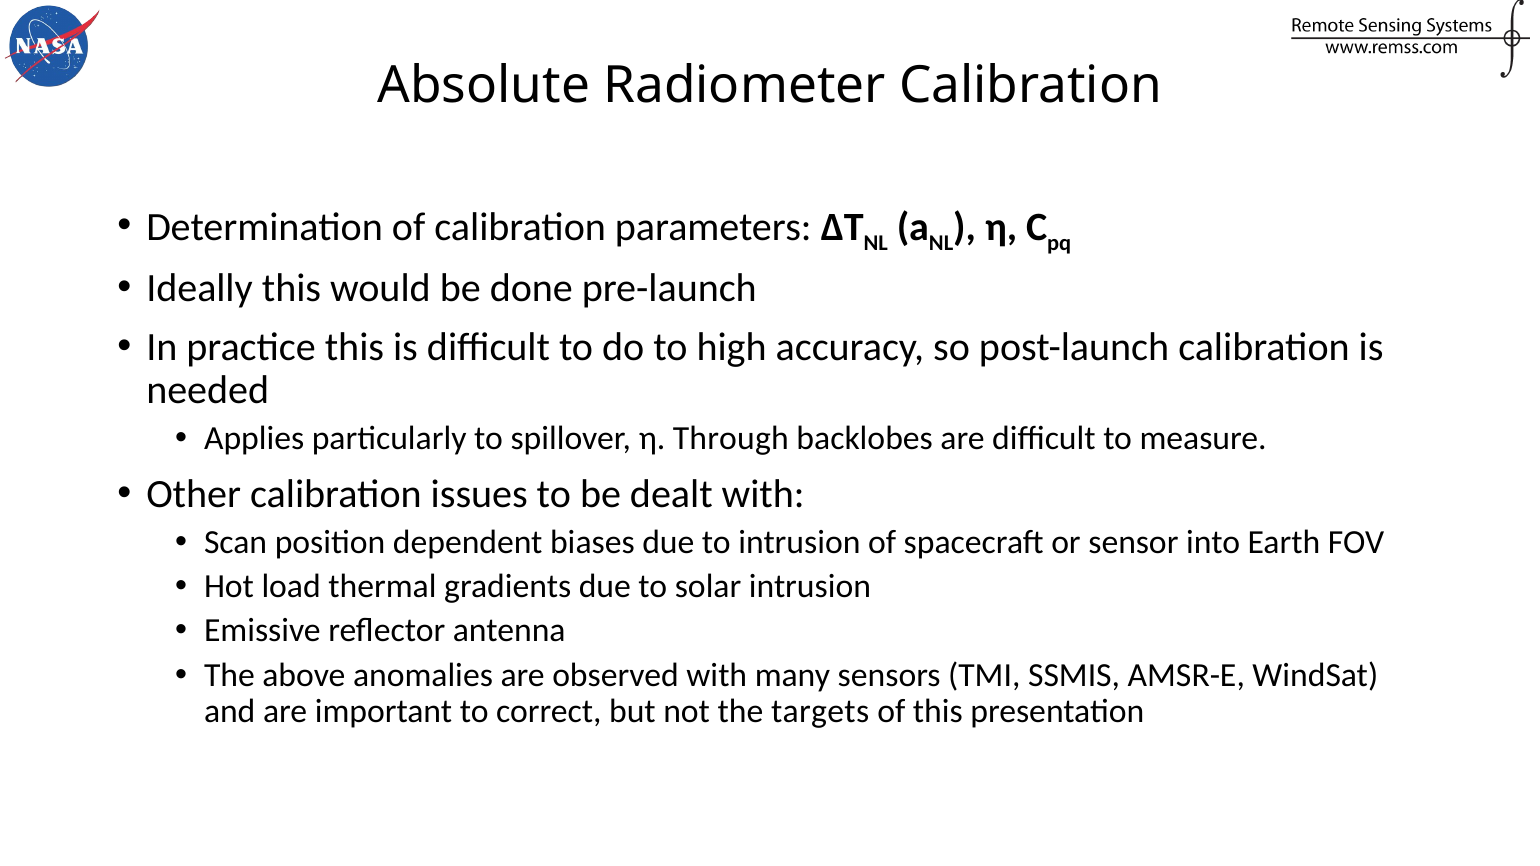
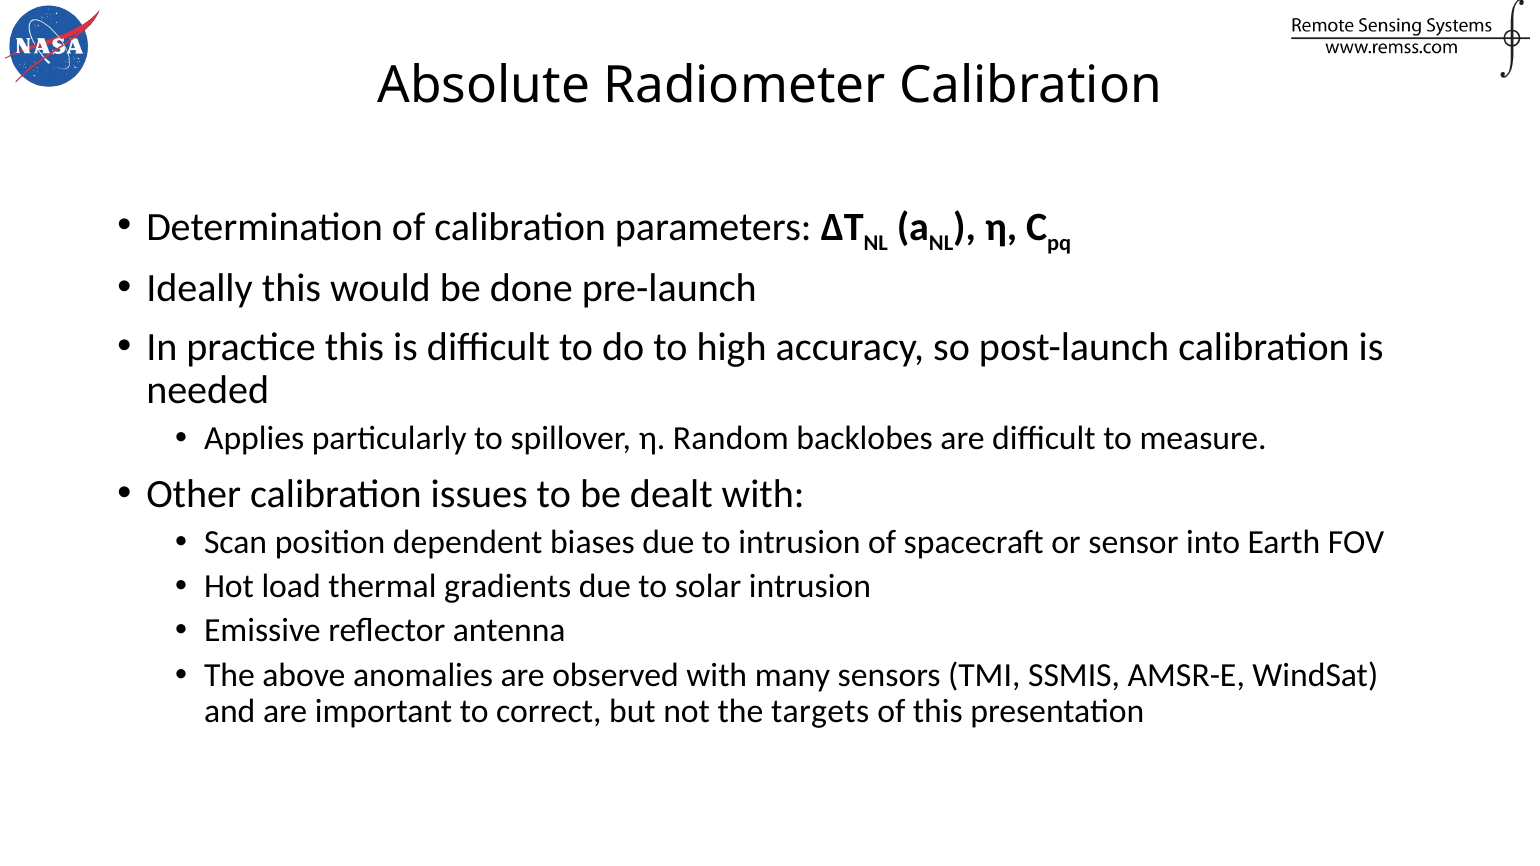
Through: Through -> Random (731, 439)
